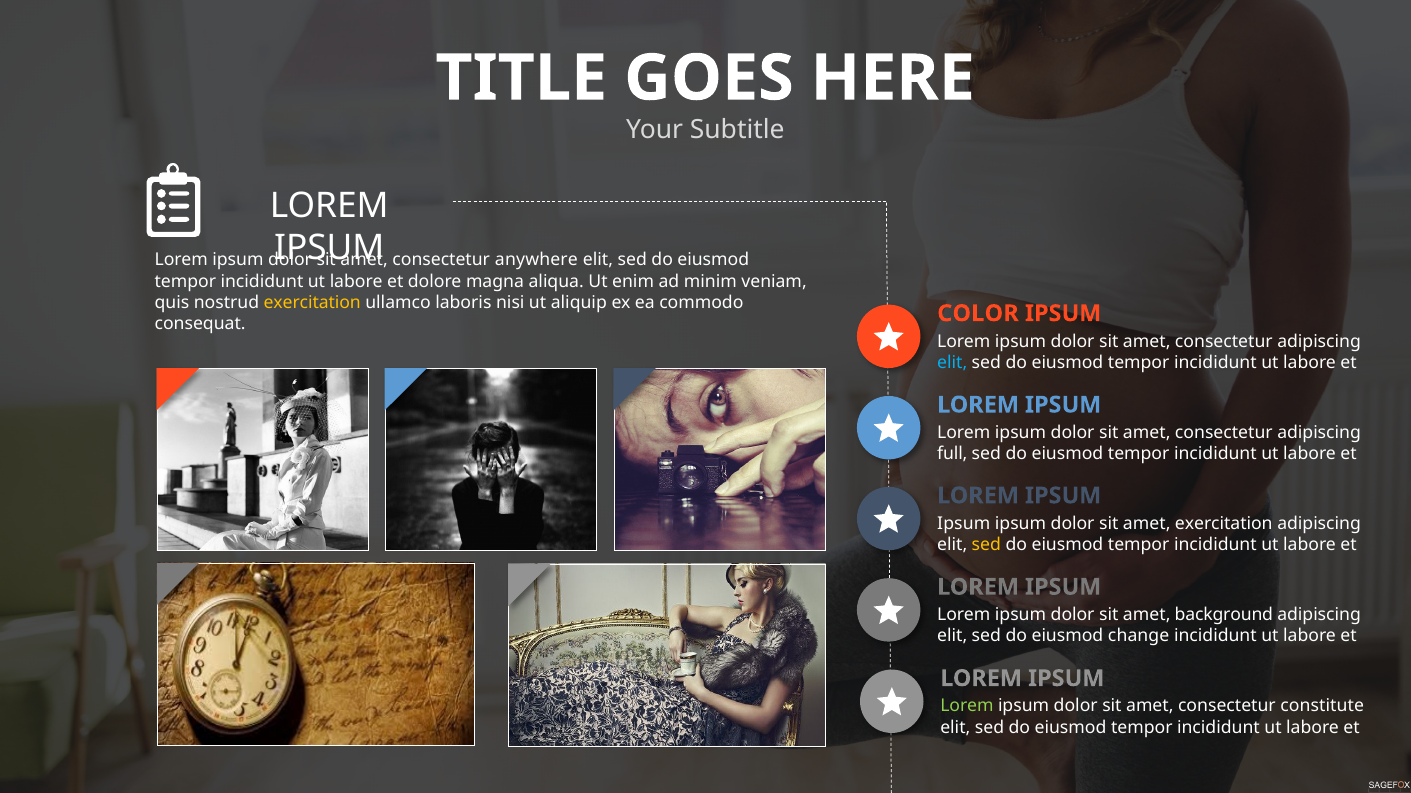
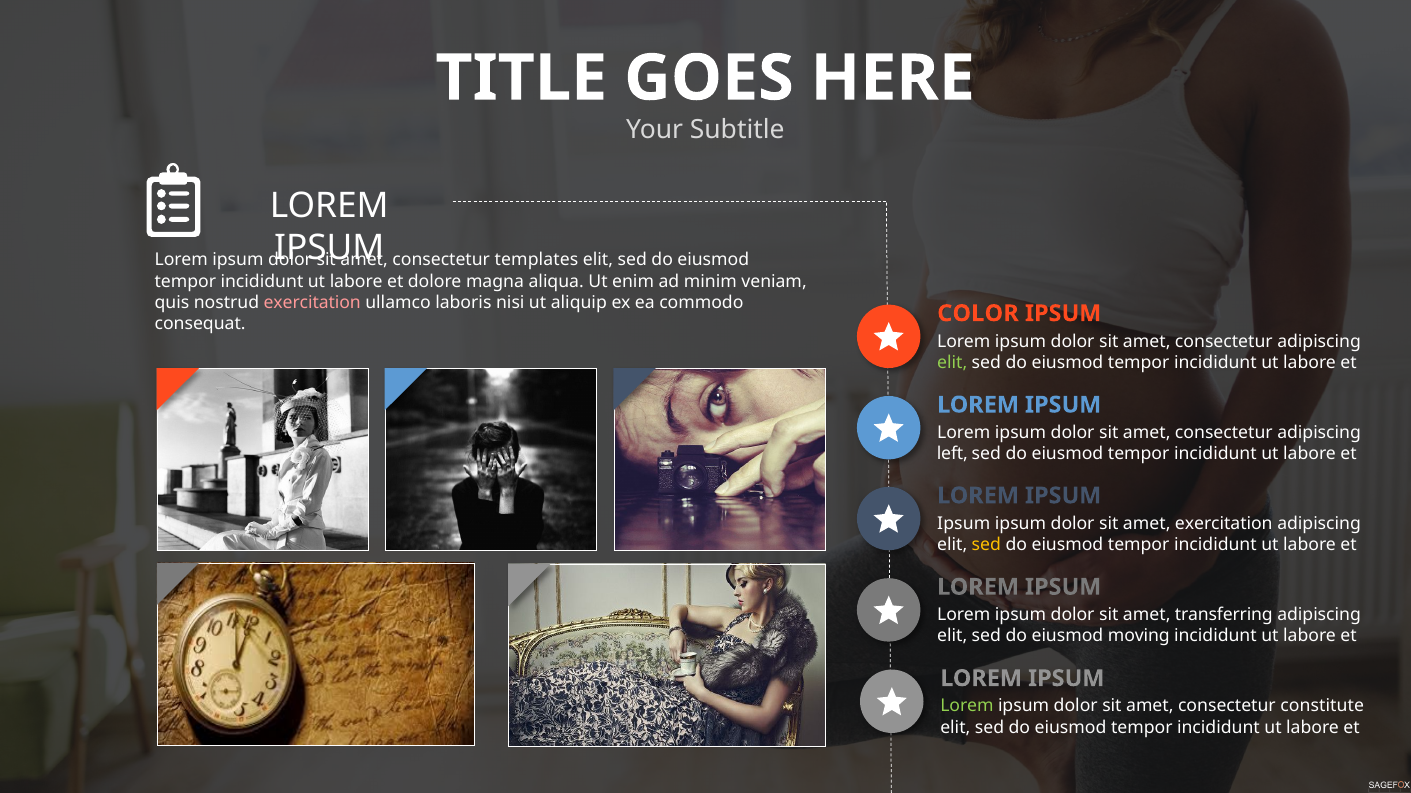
anywhere: anywhere -> templates (536, 260)
exercitation colour: yellow -> pink (312, 303)
elit colour: light blue -> light green (952, 363)
full: full -> left (952, 454)
background: background -> transferring (1224, 615)
change: change -> moving (1139, 636)
